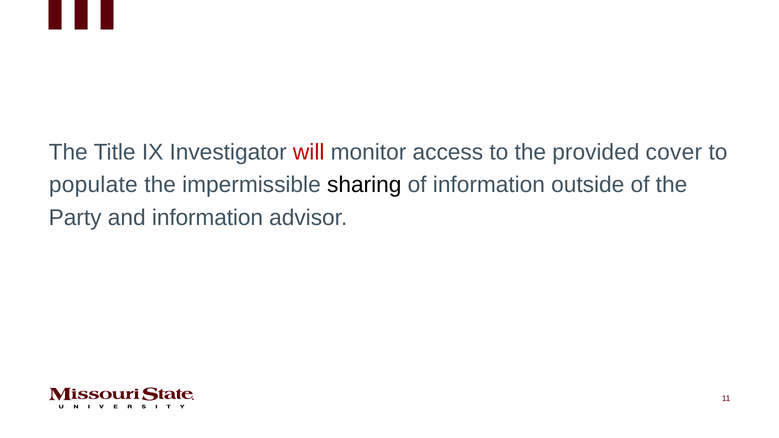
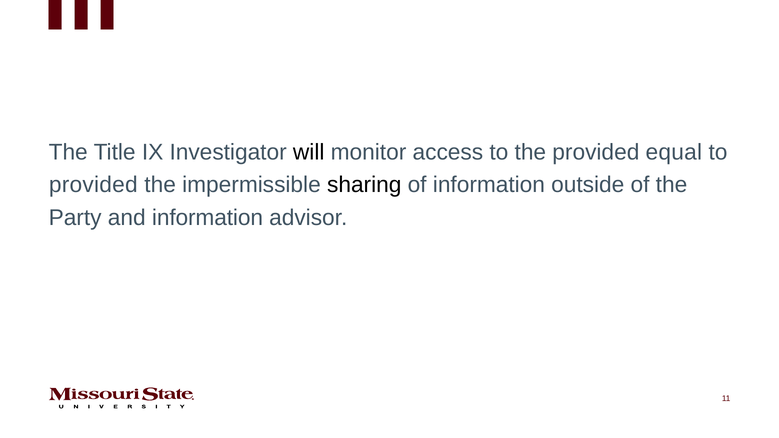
will colour: red -> black (309, 152)
cover: cover -> equal (674, 152)
populate: populate -> provided (93, 185)
